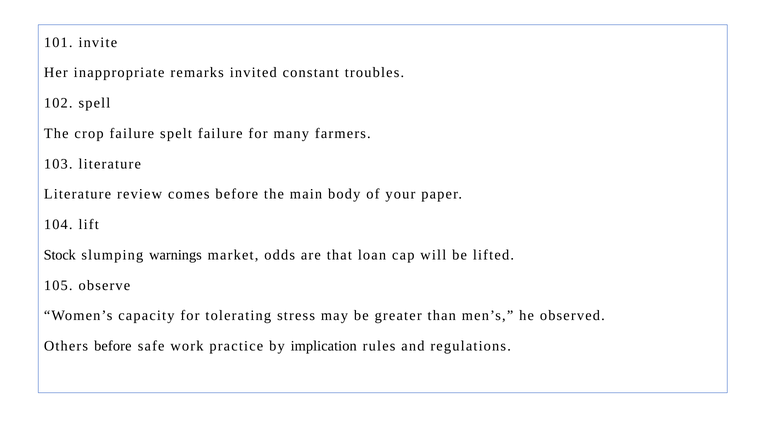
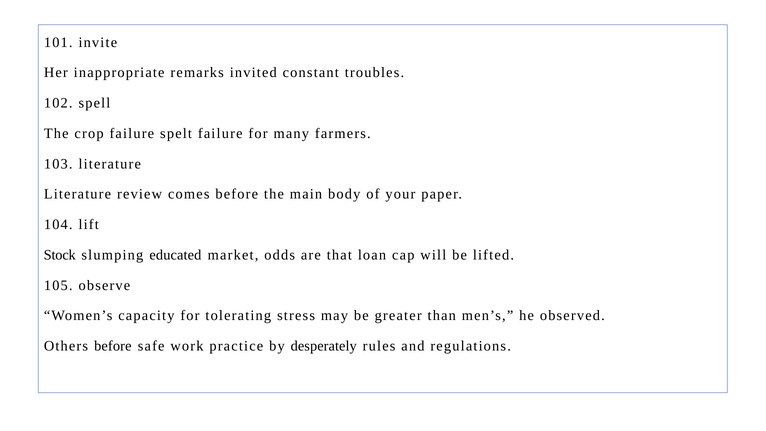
warnings: warnings -> educated (175, 255)
implication: implication -> desperately (324, 346)
